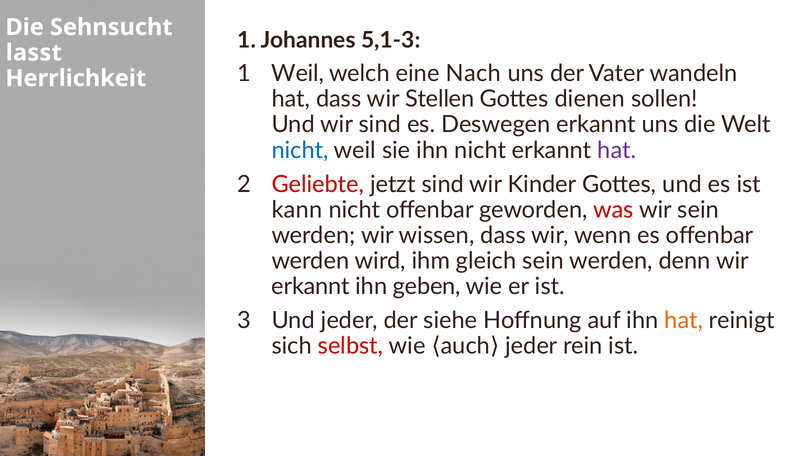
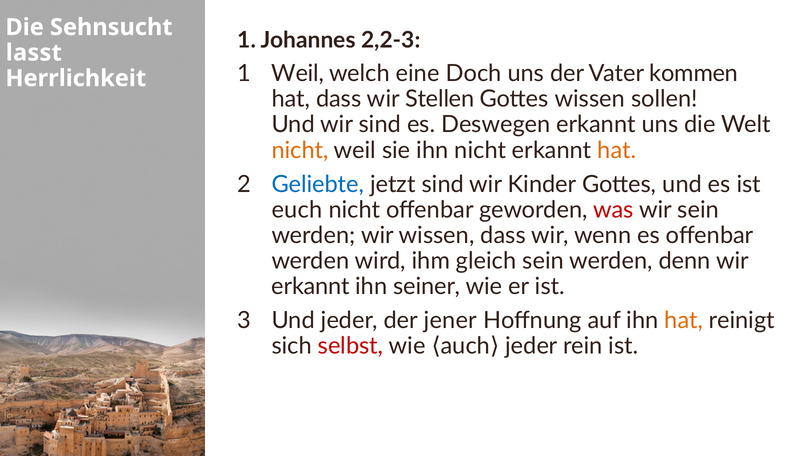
5,1-3: 5,1-3 -> 2,2-3 (391, 40)
Nach: Nach -> Doch (474, 74)
wandeln: wandeln -> kommen (694, 74)
Gottes dienen: dienen -> wissen (590, 99)
nicht colour: blue -> orange (300, 150)
hat colour: purple -> orange (617, 150)
Geliebte colour: red -> blue (318, 184)
kann: kann -> euch (297, 210)
geben: geben -> seiner (427, 286)
siehe: siehe -> jener (450, 320)
